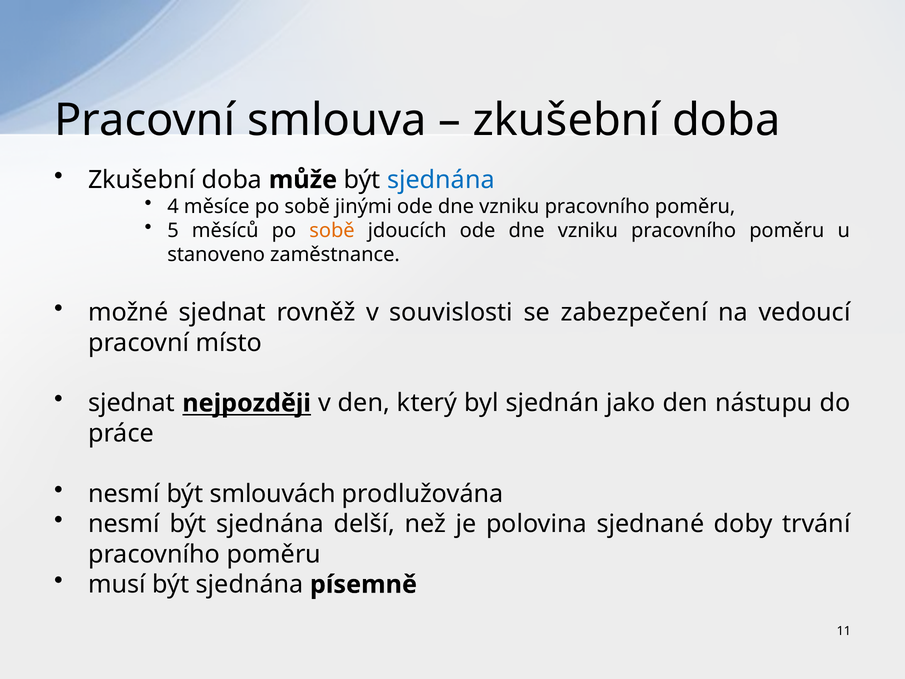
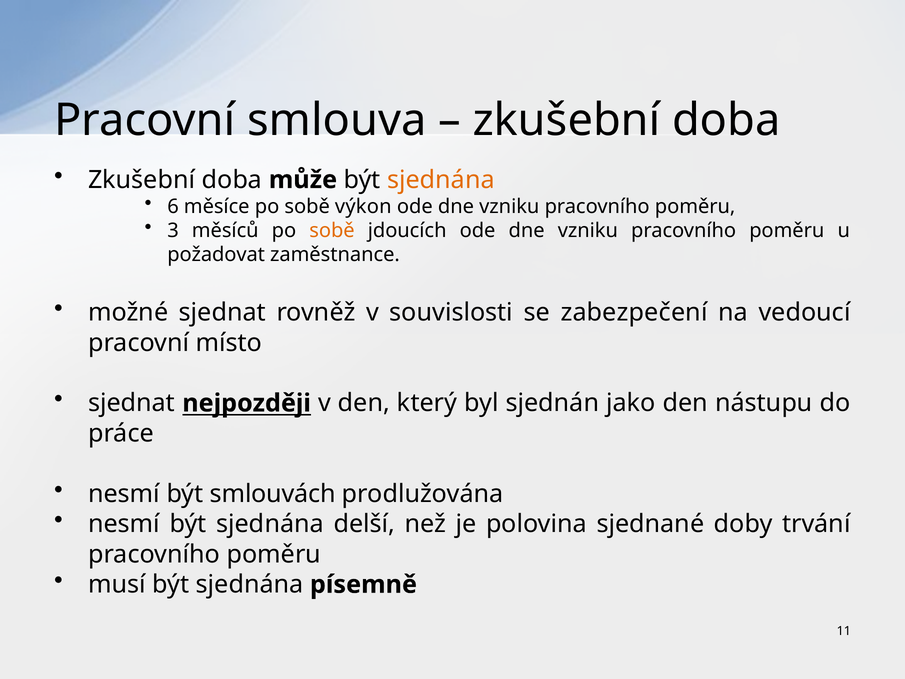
sjednána colour: blue -> orange (441, 180)
4: 4 -> 6 (173, 206)
jinými: jinými -> výkon (363, 206)
5: 5 -> 3 (173, 231)
stanoveno: stanoveno -> požadovat (216, 255)
